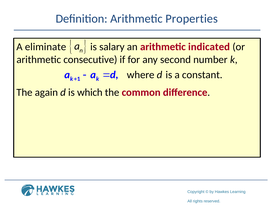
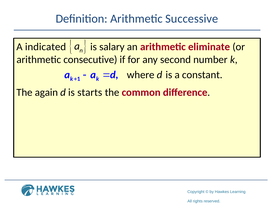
Properties: Properties -> Successive (192, 19)
eliminate: eliminate -> indicated (46, 47)
indicated: indicated -> eliminate (209, 47)
which: which -> starts (90, 93)
